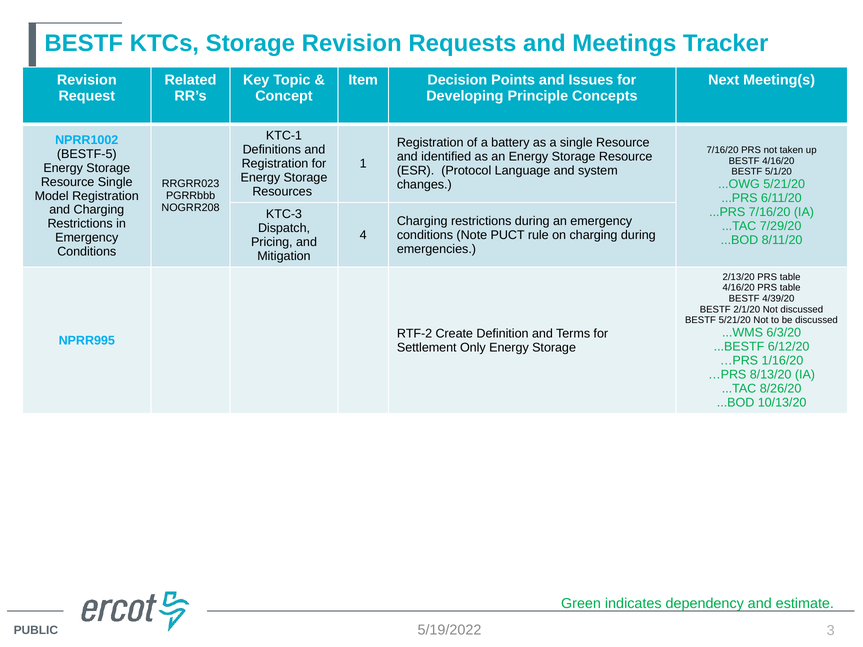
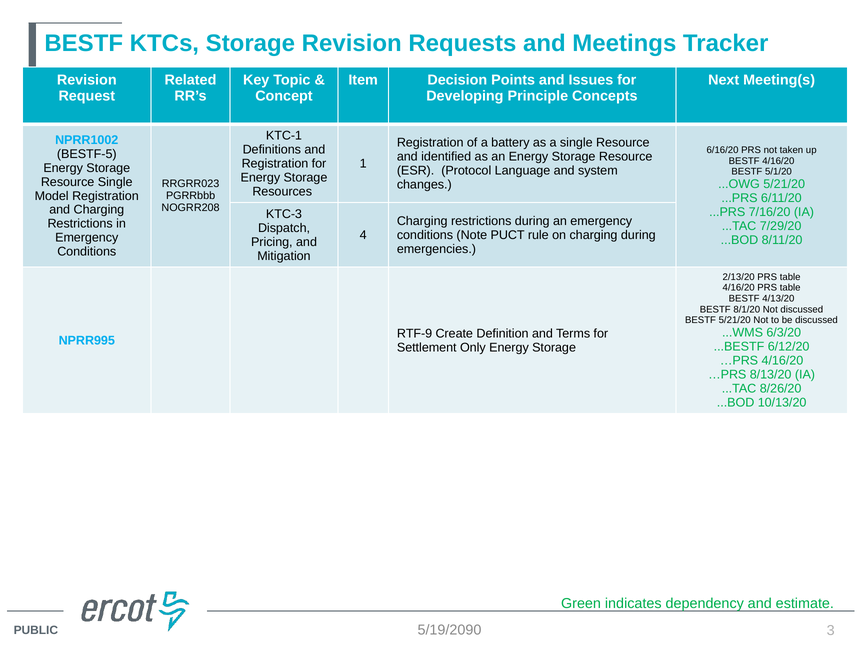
7/16/20: 7/16/20 -> 6/16/20 (723, 150)
4/39/20: 4/39/20 -> 4/13/20 (778, 299)
2/1/20: 2/1/20 -> 8/1/20 (747, 310)
RTF-2: RTF-2 -> RTF-9 (415, 334)
…PRS 1/16/20: 1/16/20 -> 4/16/20 (782, 361)
5/19/2022: 5/19/2022 -> 5/19/2090 (449, 630)
